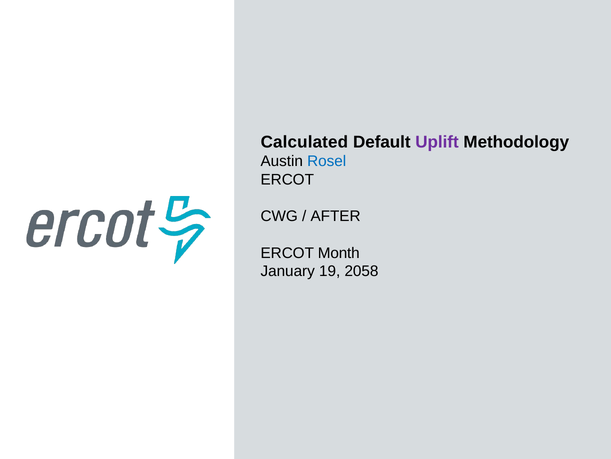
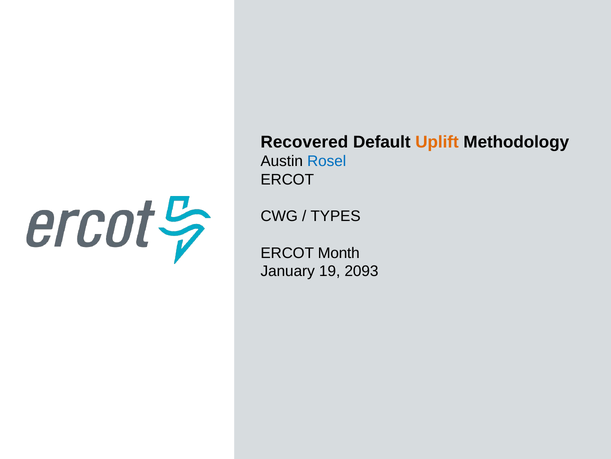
Calculated: Calculated -> Recovered (304, 142)
Uplift colour: purple -> orange (437, 142)
AFTER: AFTER -> TYPES (336, 216)
2058: 2058 -> 2093 (361, 271)
